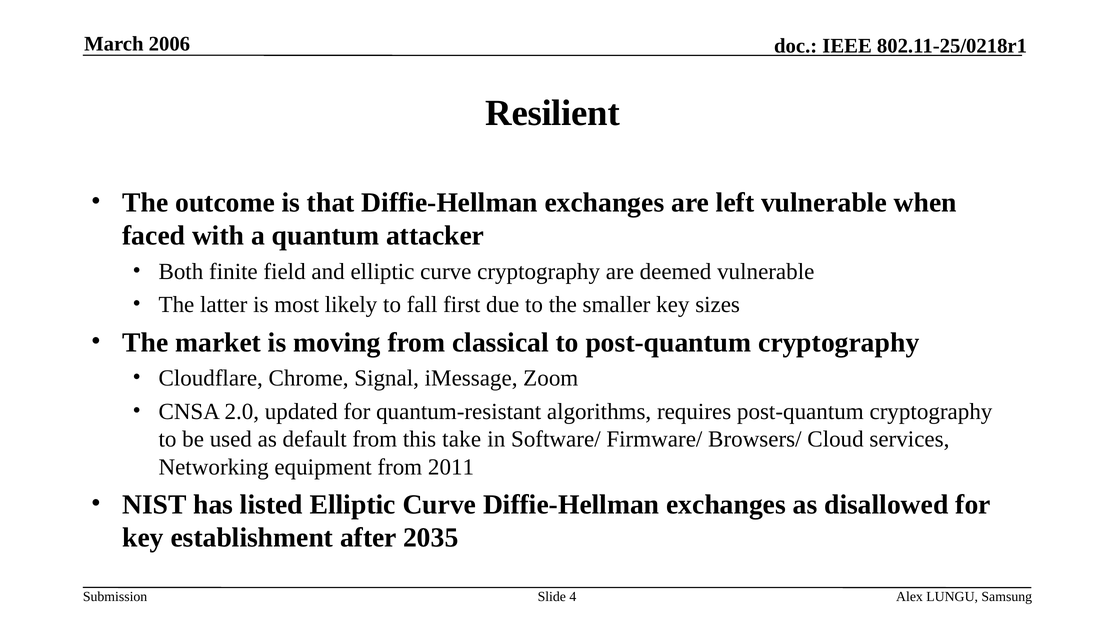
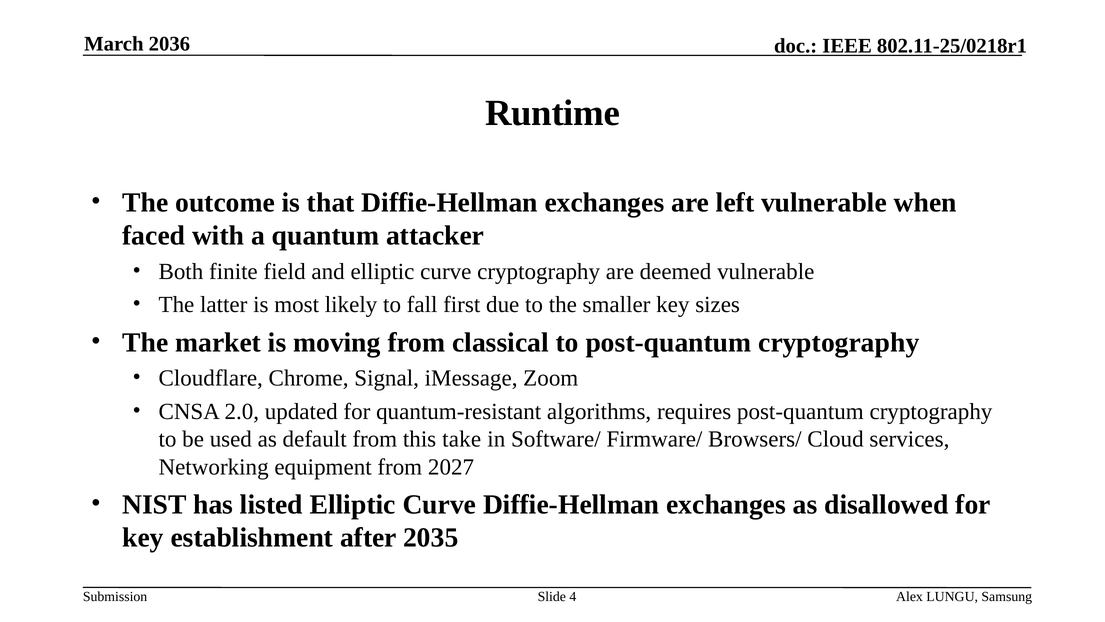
2006: 2006 -> 2036 (169, 44)
Resilient: Resilient -> Runtime (553, 113)
2011: 2011 -> 2027 (451, 467)
